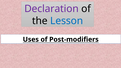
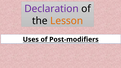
Lesson colour: blue -> orange (67, 21)
